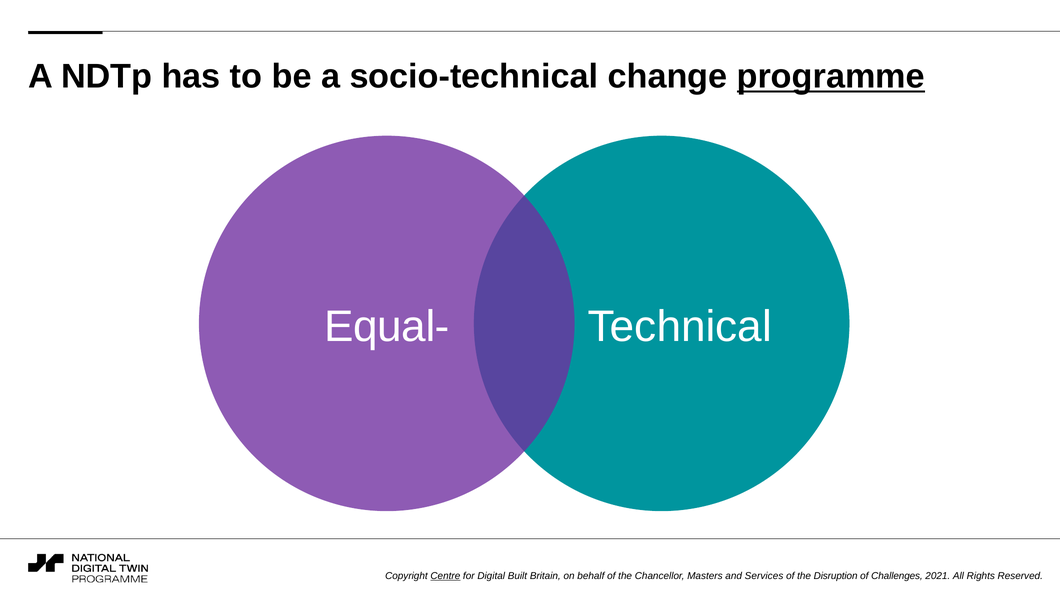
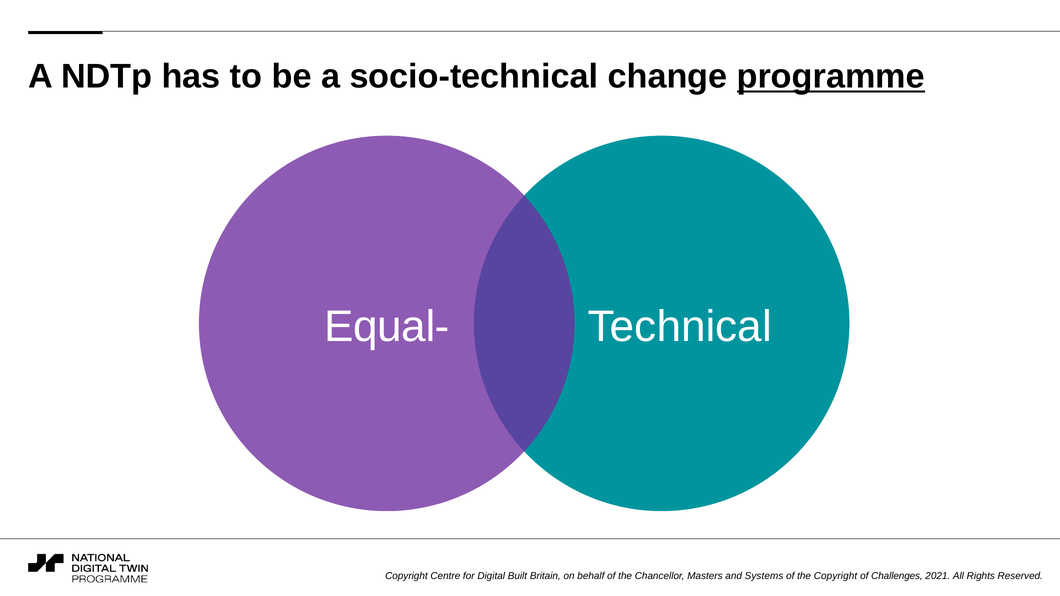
Centre underline: present -> none (445, 576)
Services: Services -> Systems (764, 576)
the Disruption: Disruption -> Copyright (836, 576)
